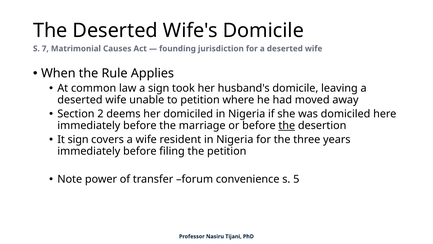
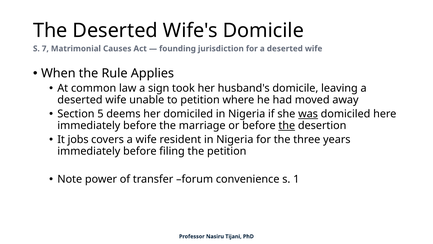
2: 2 -> 5 (100, 114)
was underline: none -> present (308, 114)
It sign: sign -> jobs (78, 139)
5: 5 -> 1 (296, 179)
